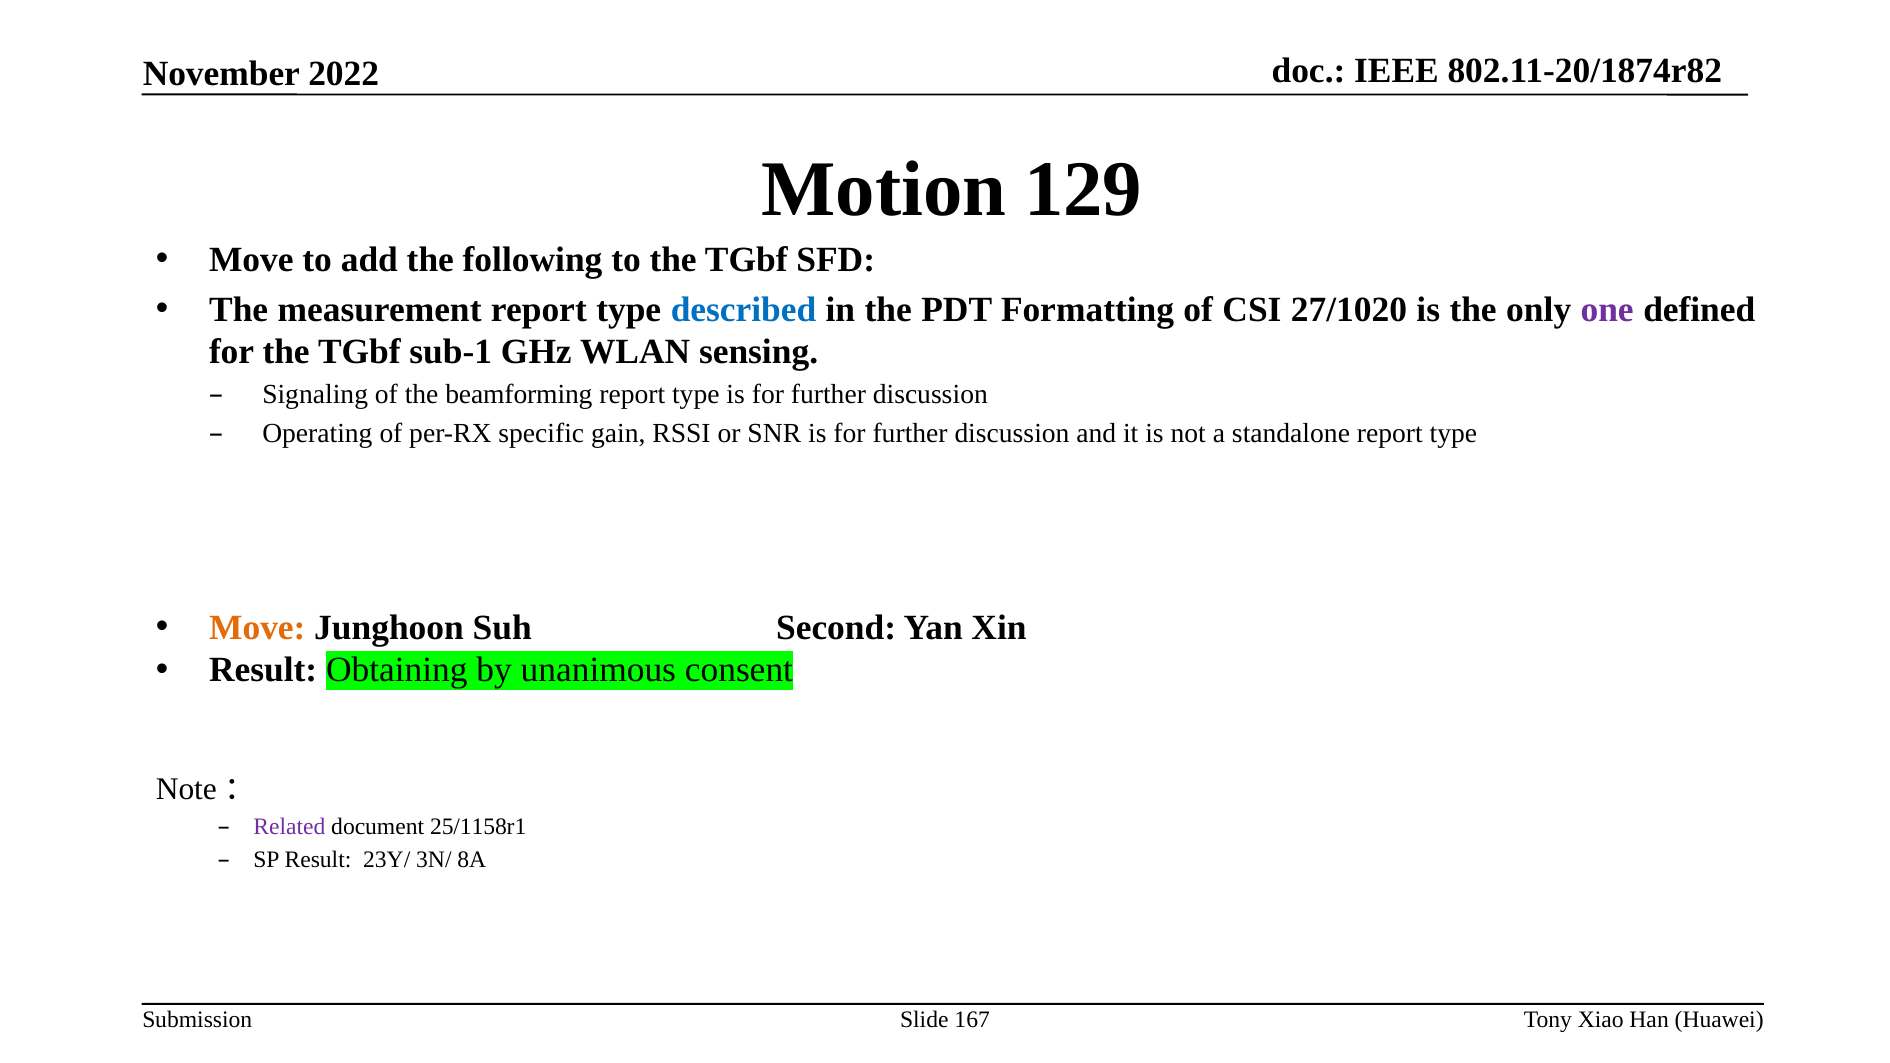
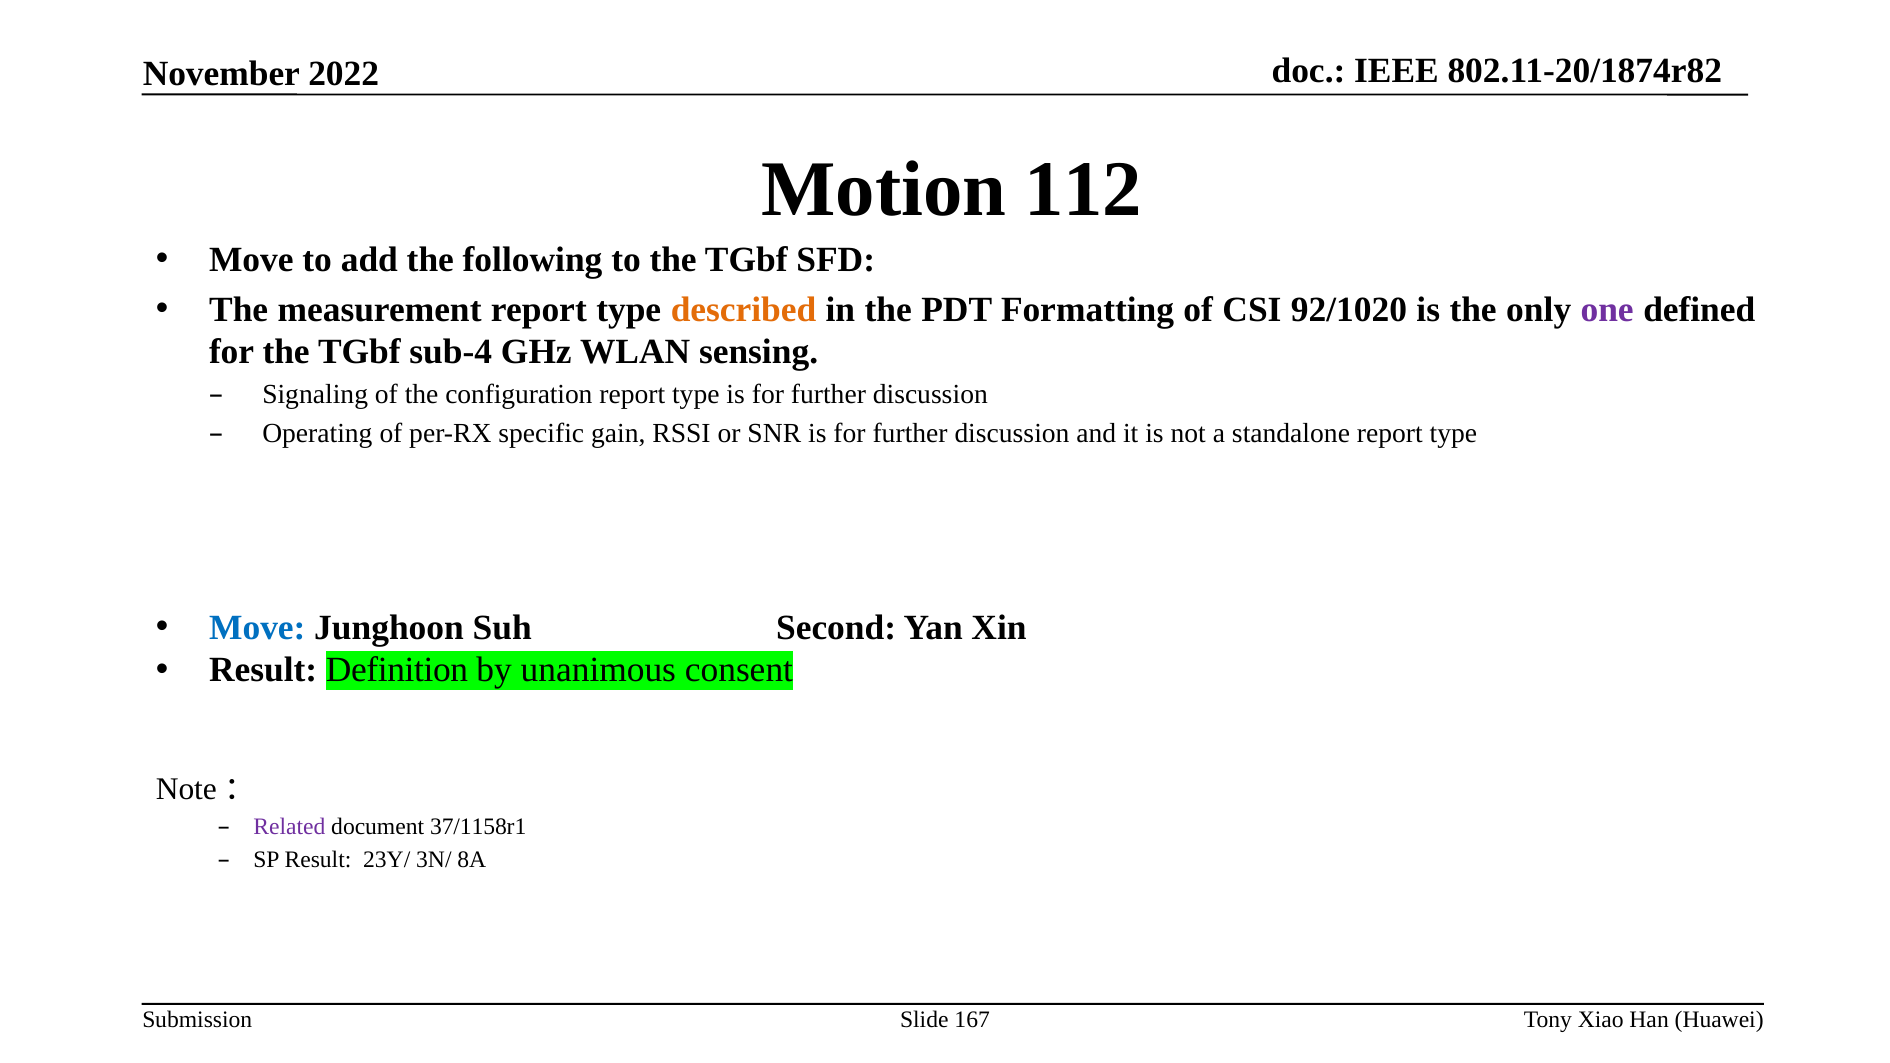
129: 129 -> 112 (1083, 190)
described colour: blue -> orange (743, 310)
27/1020: 27/1020 -> 92/1020 (1349, 310)
sub-1: sub-1 -> sub-4 (451, 352)
beamforming: beamforming -> configuration (519, 395)
Move colour: orange -> blue (257, 628)
Obtaining: Obtaining -> Definition (397, 670)
25/1158r1: 25/1158r1 -> 37/1158r1 (478, 827)
